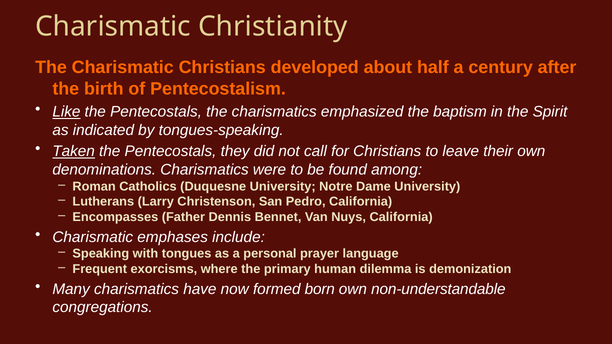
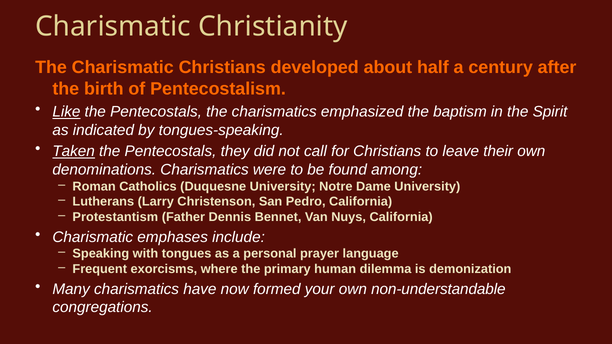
Encompasses: Encompasses -> Protestantism (115, 217)
born: born -> your (320, 289)
